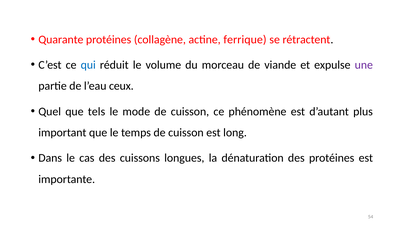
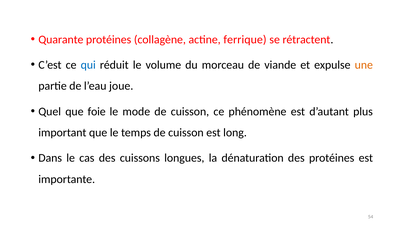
une colour: purple -> orange (364, 65)
ceux: ceux -> joue (121, 86)
tels: tels -> foie (97, 112)
